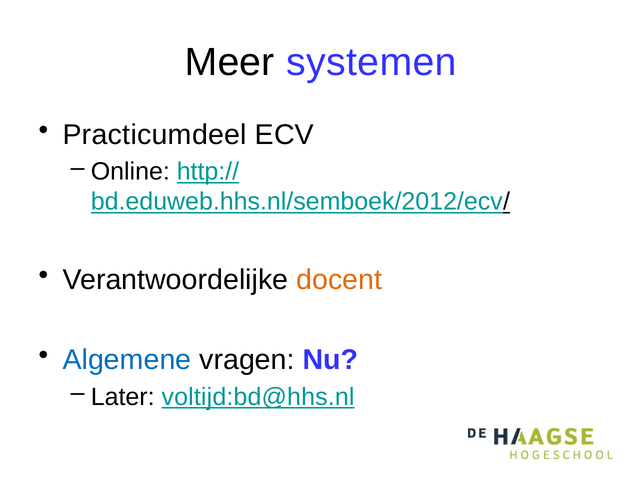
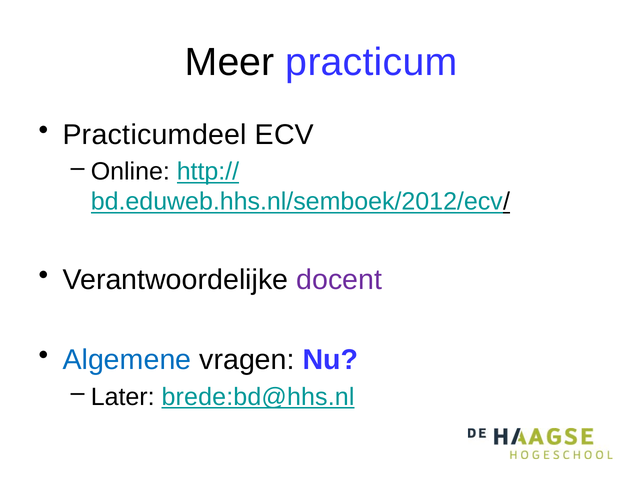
systemen: systemen -> practicum (372, 62)
docent colour: orange -> purple (339, 280)
voltijd:bd@hhs.nl: voltijd:bd@hhs.nl -> brede:bd@hhs.nl (258, 397)
